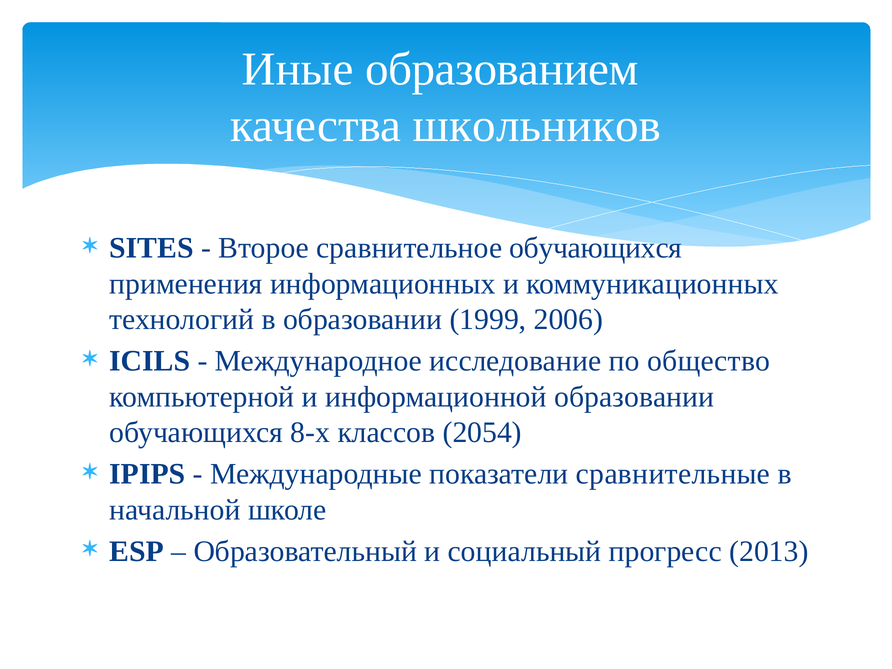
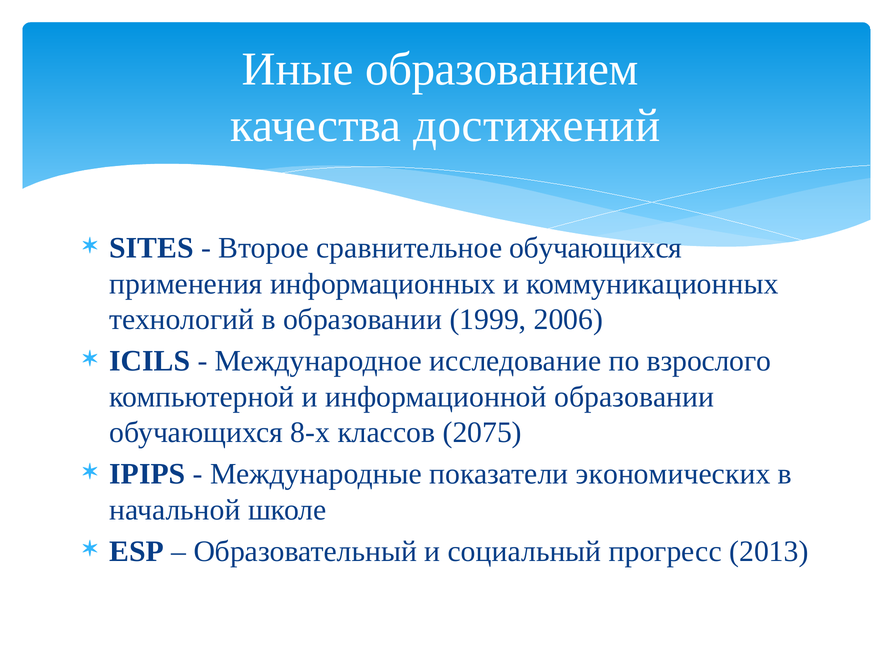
школьников: школьников -> достижений (537, 126)
общество: общество -> взрослого (709, 361)
2054: 2054 -> 2075 (482, 432)
сравнительные: сравнительные -> экономических (673, 474)
